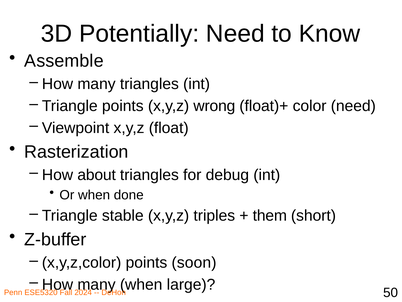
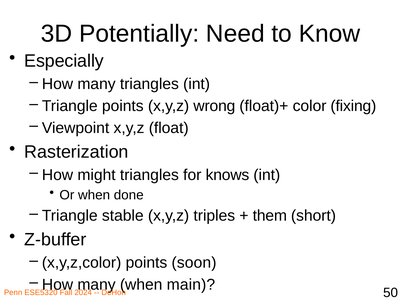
Assemble: Assemble -> Especially (64, 61)
color need: need -> fixing (353, 106)
about: about -> might (97, 175)
debug: debug -> knows (227, 175)
large: large -> main (191, 284)
